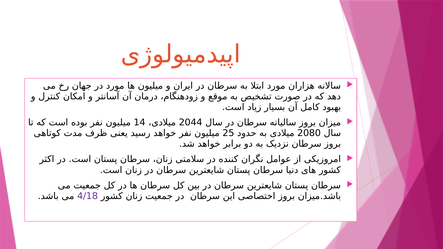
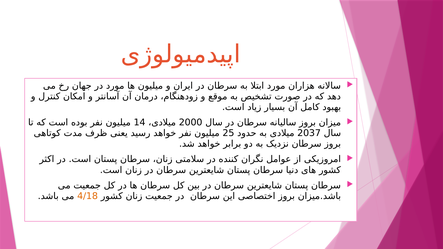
2044: 2044 -> 2000 (191, 123)
2080: 2080 -> 2037 (309, 133)
4/18 colour: purple -> orange (88, 196)
